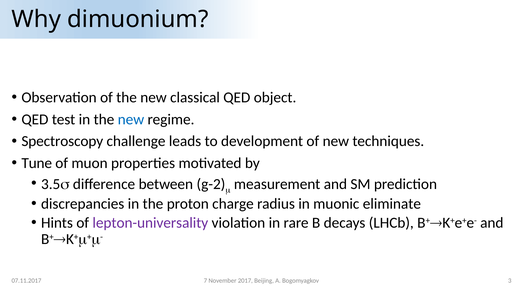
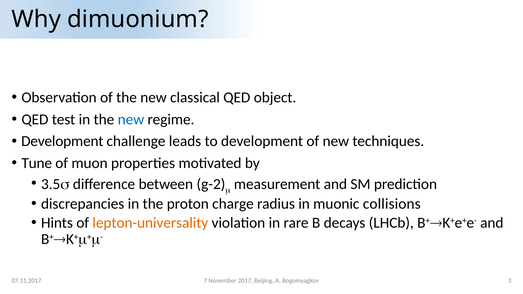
Spectroscopy: Spectroscopy -> Development (62, 141)
eliminate: eliminate -> collisions (392, 204)
lepton-universality colour: purple -> orange (150, 223)
